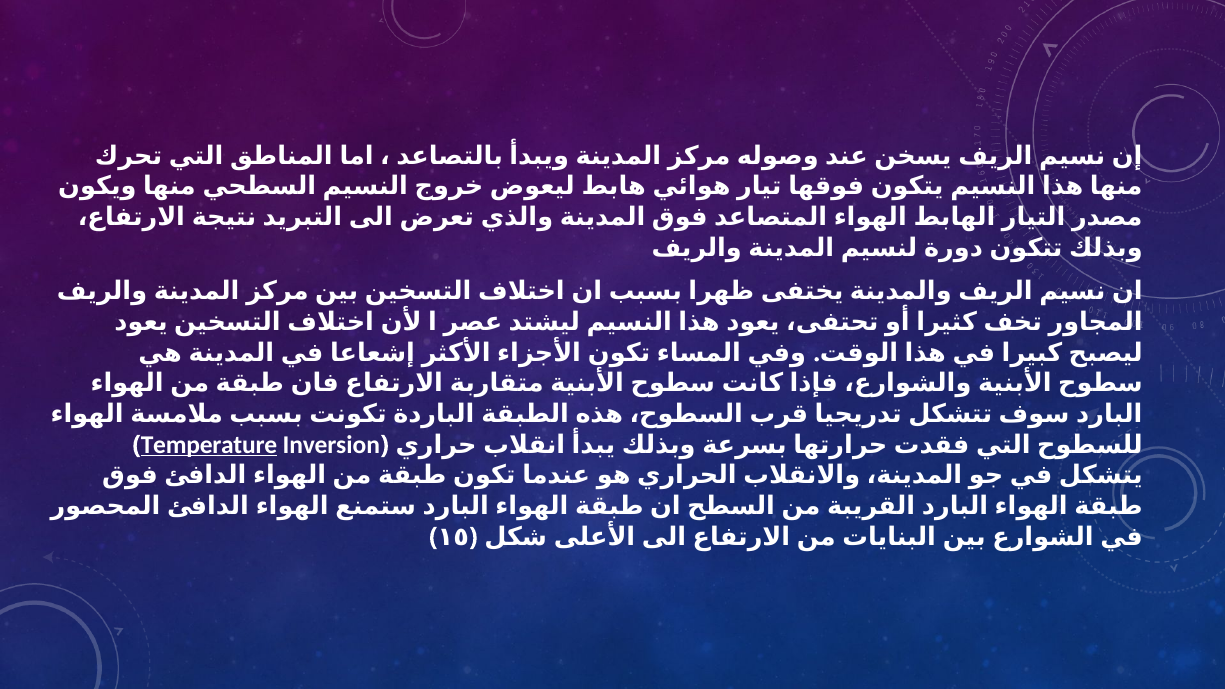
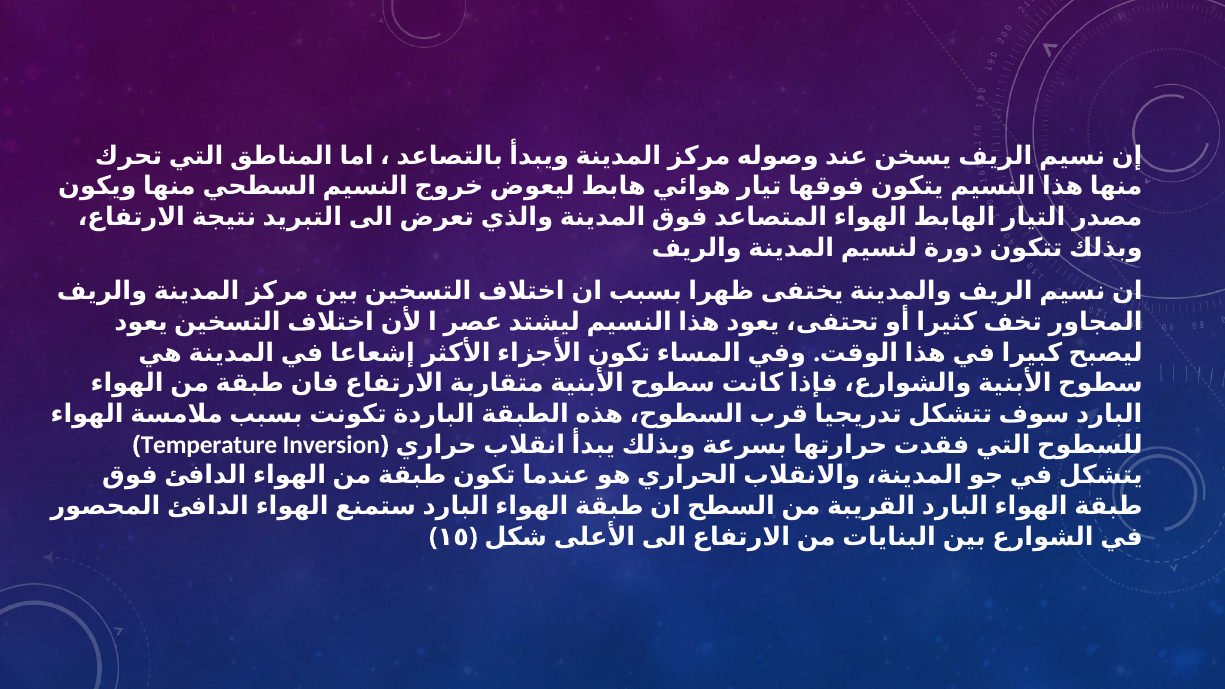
Temperature underline: present -> none (209, 445)
